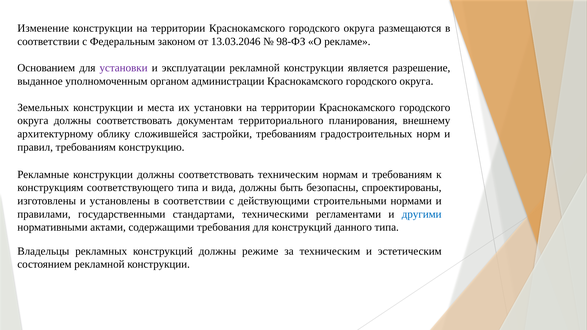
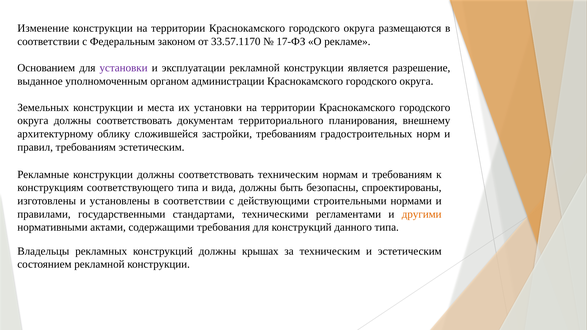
13.03.2046: 13.03.2046 -> 33.57.1170 (236, 41)
98-ФЗ: 98-ФЗ -> 17-ФЗ (291, 41)
требованиям конструкцию: конструкцию -> эстетическим (152, 147)
другими colour: blue -> orange (422, 214)
режиме: режиме -> крышах (260, 251)
